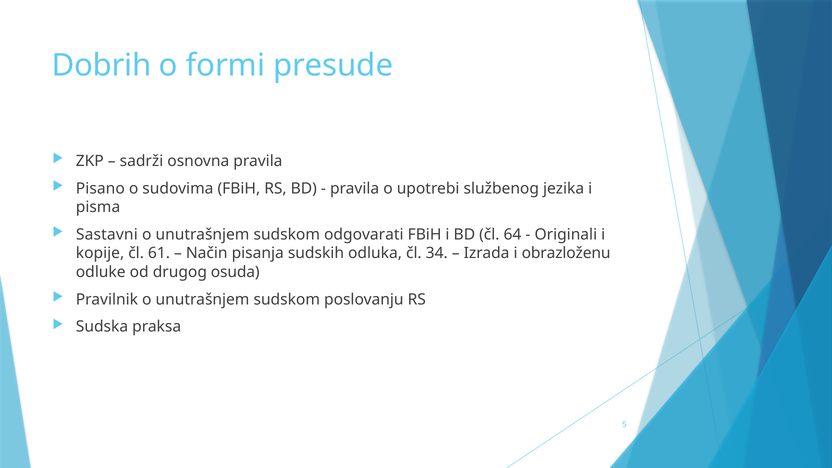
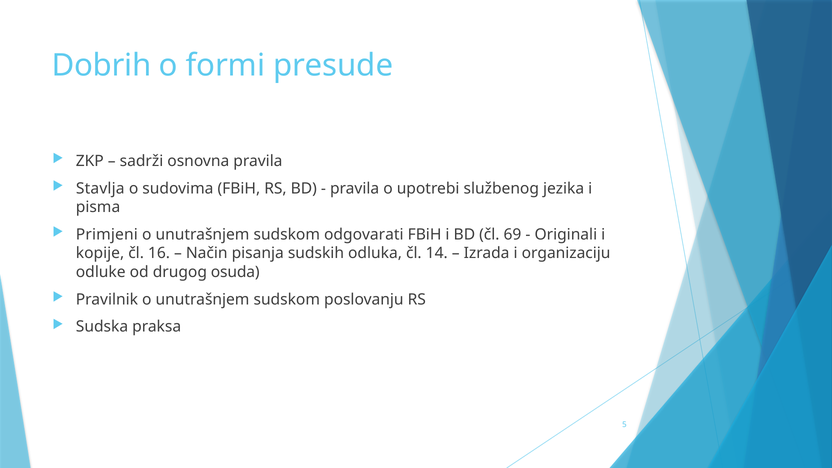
Pisano: Pisano -> Stavlja (100, 188)
Sastavni: Sastavni -> Primjeni (107, 235)
64: 64 -> 69 (512, 235)
61: 61 -> 16 (159, 253)
34: 34 -> 14 (437, 253)
obrazloženu: obrazloženu -> organizaciju (566, 253)
